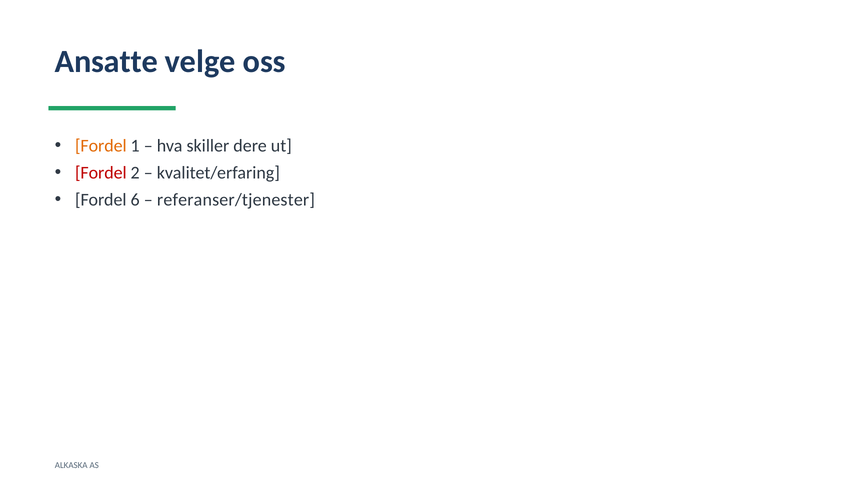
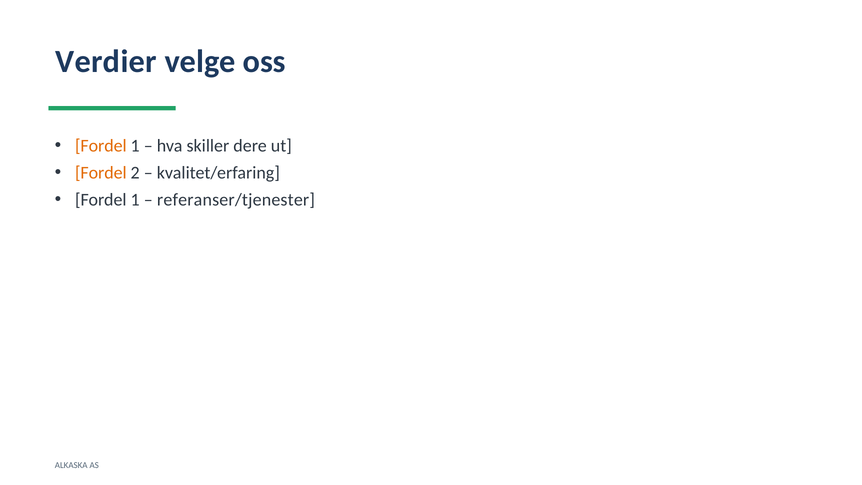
Ansatte: Ansatte -> Verdier (106, 62)
Fordel colour: red -> orange (101, 173)
6: 6 -> 1 (135, 200)
